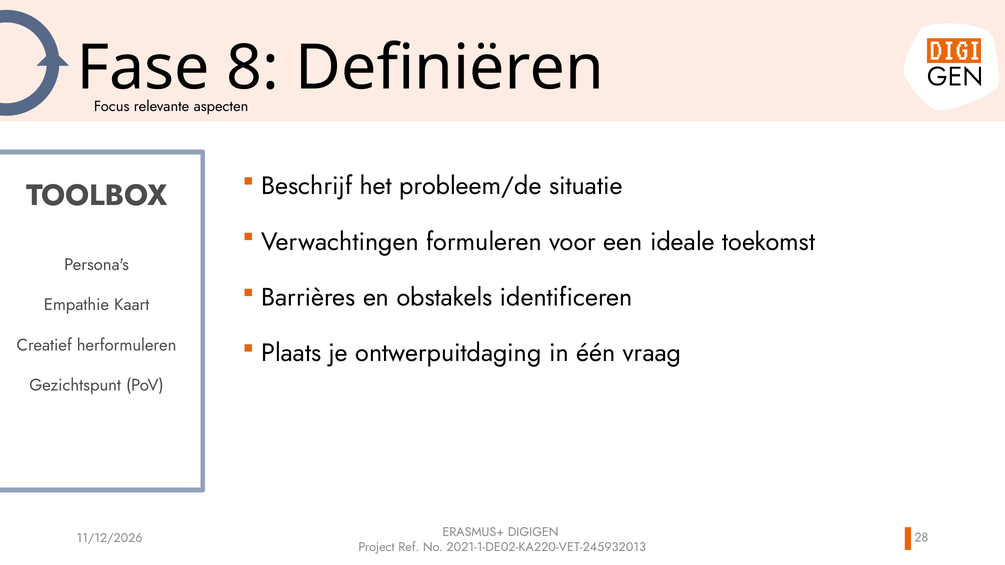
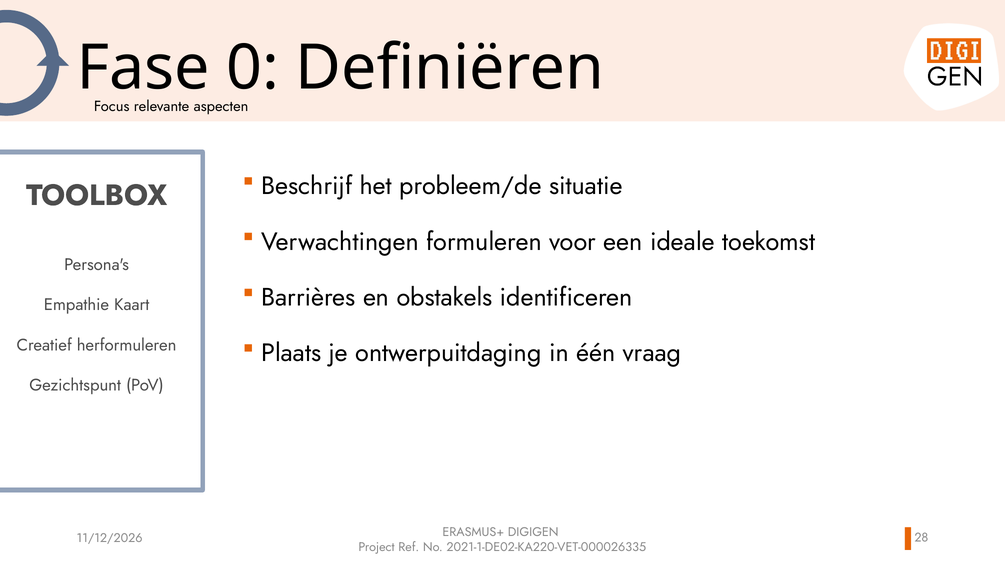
8: 8 -> 0 (253, 68)
2021-1-DE02-KA220-VET-245932013: 2021-1-DE02-KA220-VET-245932013 -> 2021-1-DE02-KA220-VET-000026335 (546, 547)
